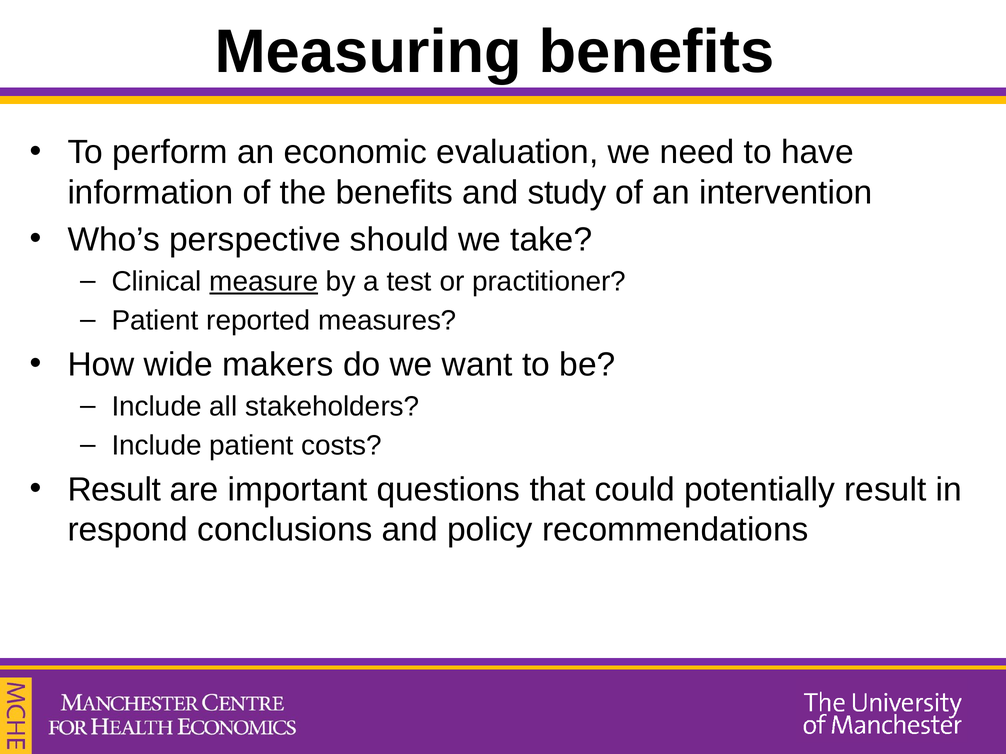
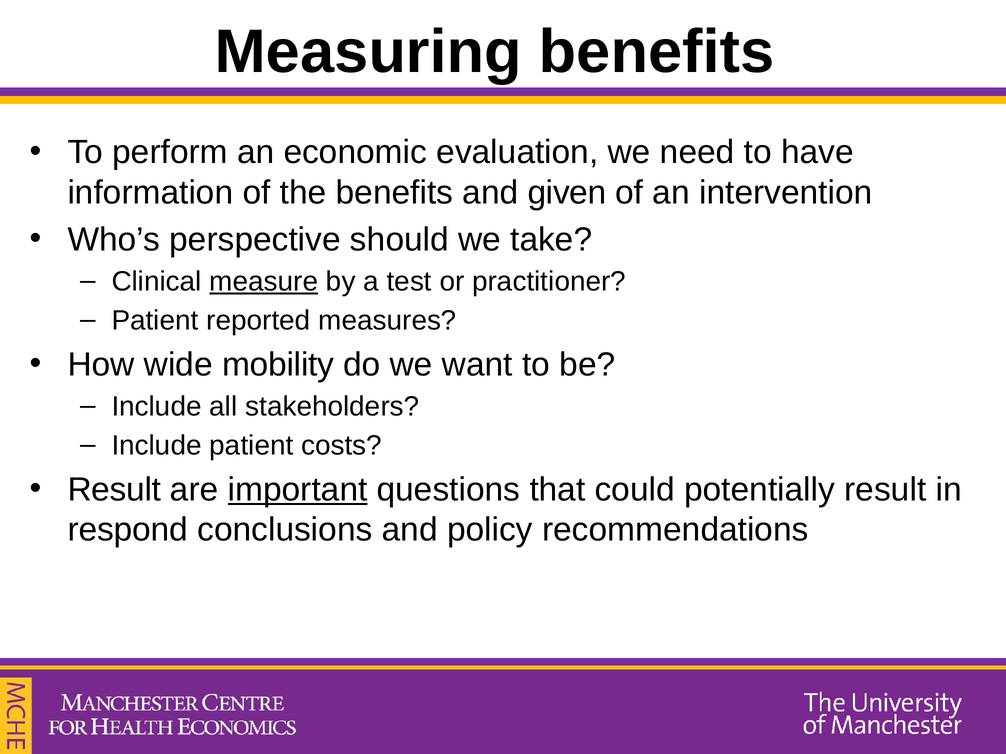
study: study -> given (567, 193)
makers: makers -> mobility (278, 365)
important underline: none -> present (298, 490)
